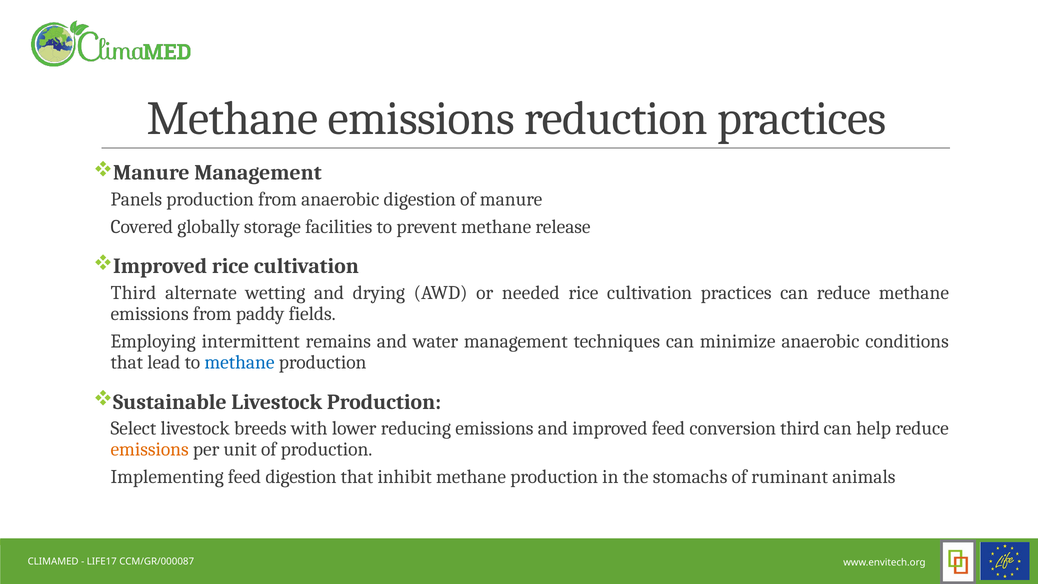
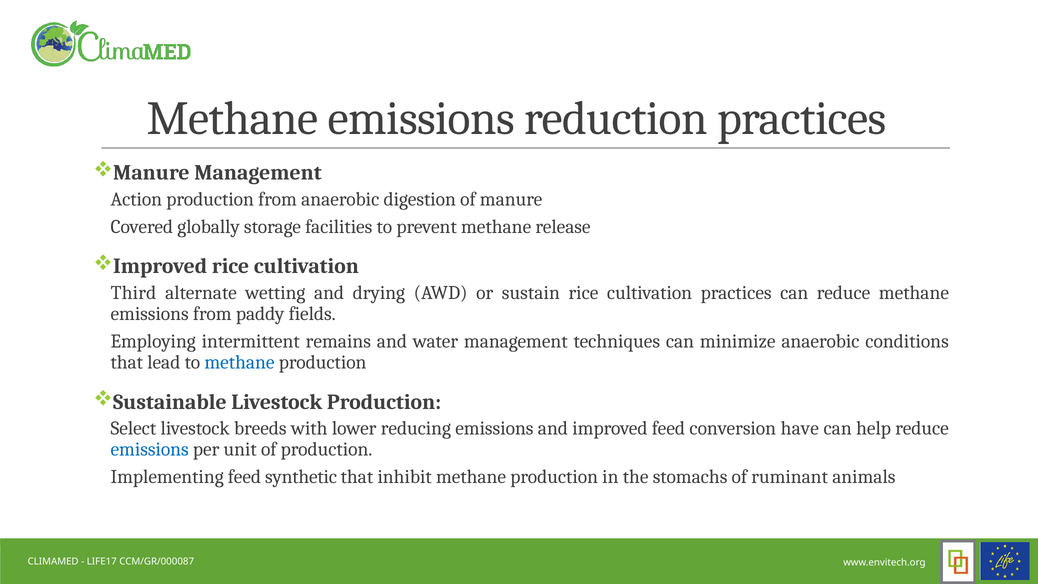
Panels: Panels -> Action (136, 199)
needed: needed -> sustain (531, 293)
conversion third: third -> have (800, 428)
emissions colour: orange -> blue (150, 449)
feed digestion: digestion -> synthetic (301, 477)
